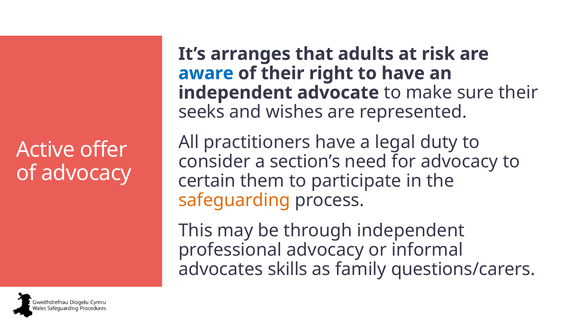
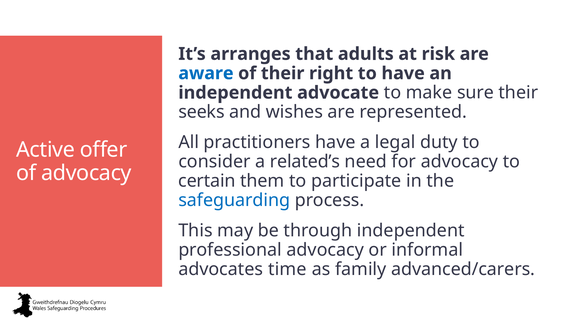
section’s: section’s -> related’s (305, 162)
safeguarding colour: orange -> blue (234, 200)
skills: skills -> time (287, 269)
questions/carers: questions/carers -> advanced/carers (463, 269)
